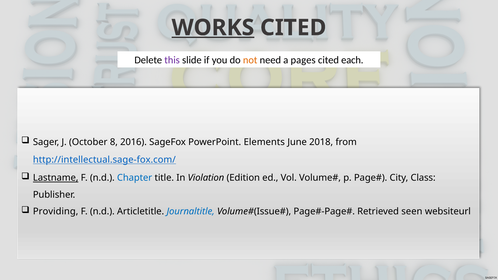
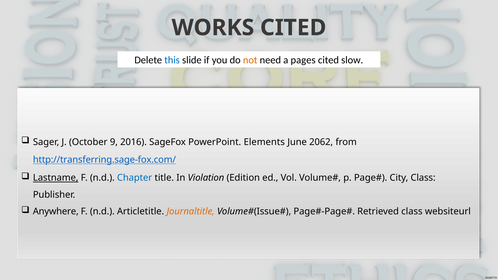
WORKS underline: present -> none (213, 28)
this colour: purple -> blue (172, 60)
each: each -> slow (352, 60)
8: 8 -> 9 (114, 142)
2018: 2018 -> 2062 (321, 142)
http://intellectual.sage-fox.com/: http://intellectual.sage-fox.com/ -> http://transferring.sage-fox.com/ (104, 160)
Providing: Providing -> Anywhere (56, 212)
Journaltitle colour: blue -> orange (191, 212)
Retrieved seen: seen -> class (412, 212)
